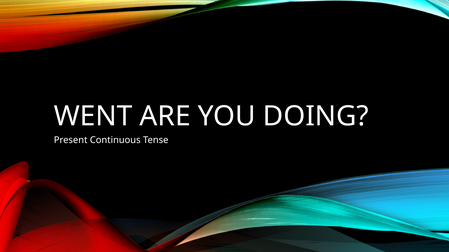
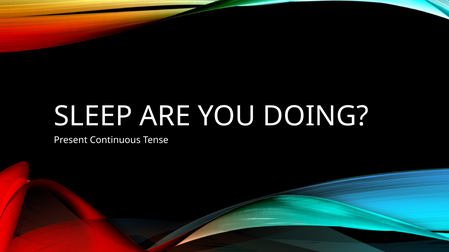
WENT: WENT -> SLEEP (93, 117)
